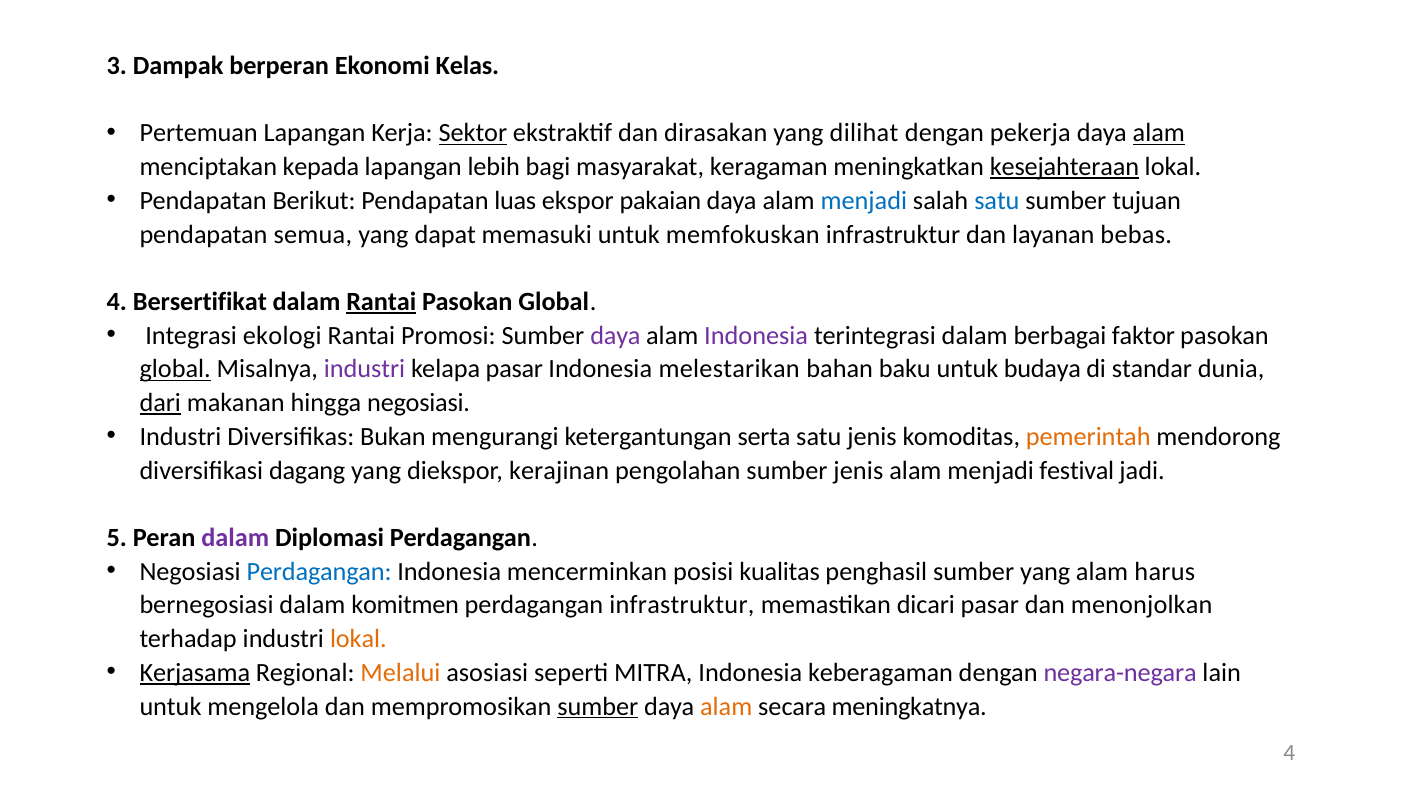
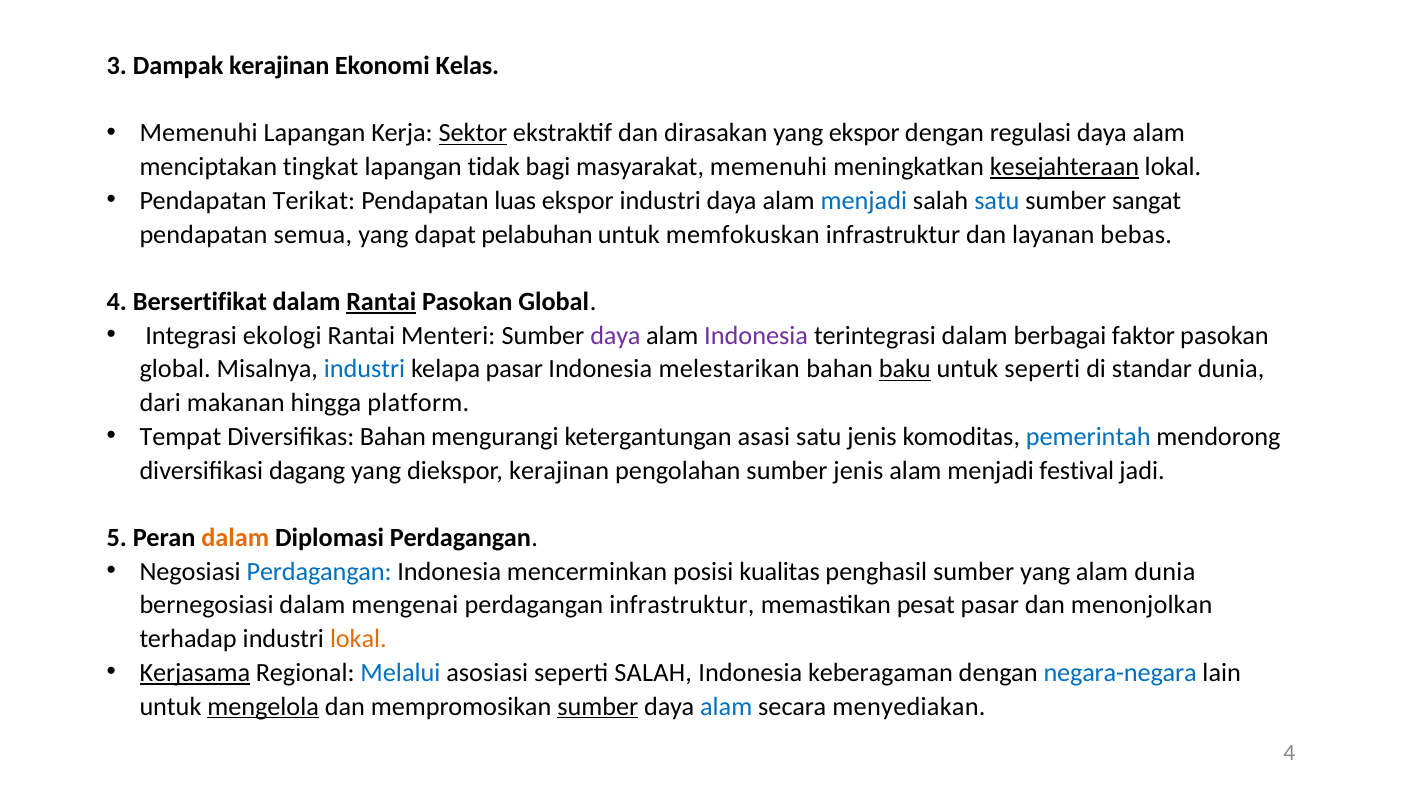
Dampak berperan: berperan -> kerajinan (279, 66)
Pertemuan: Pertemuan -> Memenuhi (199, 133)
yang dilihat: dilihat -> ekspor (864, 133)
pekerja: pekerja -> regulasi (1030, 133)
alam underline: present -> none (1159, 133)
kepada: kepada -> tingkat (321, 167)
lebih: lebih -> tidak (494, 167)
masyarakat keragaman: keragaman -> memenuhi (769, 167)
Berikut: Berikut -> Terikat (314, 201)
ekspor pakaian: pakaian -> industri (660, 201)
tujuan: tujuan -> sangat (1147, 201)
memasuki: memasuki -> pelabuhan (537, 235)
Promosi: Promosi -> Menteri (448, 336)
global underline: present -> none (175, 370)
industri colour: purple -> blue (365, 370)
baku underline: none -> present (905, 370)
untuk budaya: budaya -> seperti (1042, 370)
dari underline: present -> none (160, 403)
hingga negosiasi: negosiasi -> platform (418, 403)
Industri: Industri -> Tempat (180, 437)
Diversifikas Bukan: Bukan -> Bahan (393, 437)
serta: serta -> asasi (764, 437)
pemerintah colour: orange -> blue (1088, 437)
dalam colour: purple -> orange (235, 538)
alam harus: harus -> dunia (1165, 572)
komitmen: komitmen -> mengenai (405, 606)
dicari: dicari -> pesat (926, 606)
Melalui colour: orange -> blue (400, 673)
seperti MITRA: MITRA -> SALAH (653, 673)
negara-negara colour: purple -> blue (1120, 673)
mengelola underline: none -> present (263, 707)
alam colour: orange -> blue (726, 707)
meningkatnya: meningkatnya -> menyediakan (909, 707)
